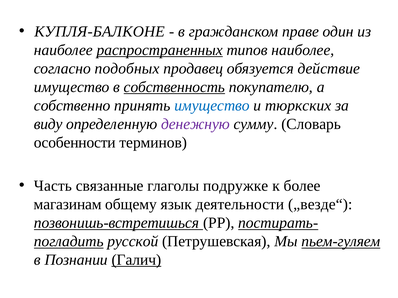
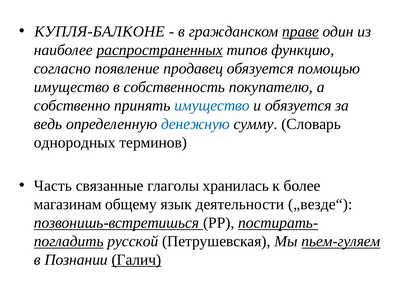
праве underline: none -> present (301, 32)
типов наиболее: наиболее -> функцию (303, 50)
подобных: подобных -> появление (127, 69)
действие: действие -> помощью (329, 69)
собственность underline: present -> none (174, 87)
и тюркских: тюркских -> обязуется (298, 106)
виду: виду -> ведь (48, 124)
денежную colour: purple -> blue (195, 124)
особенности: особенности -> однородных (75, 143)
подружке: подружке -> хранилась (236, 186)
